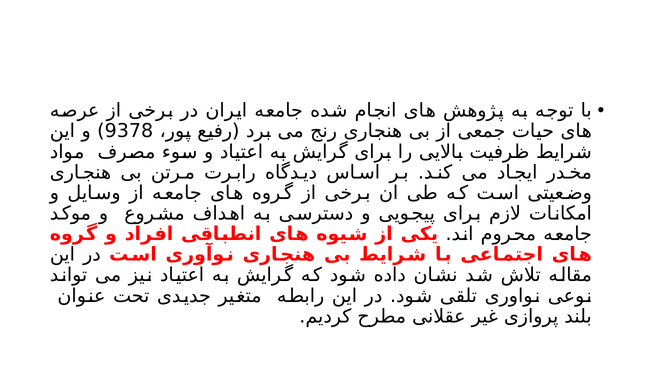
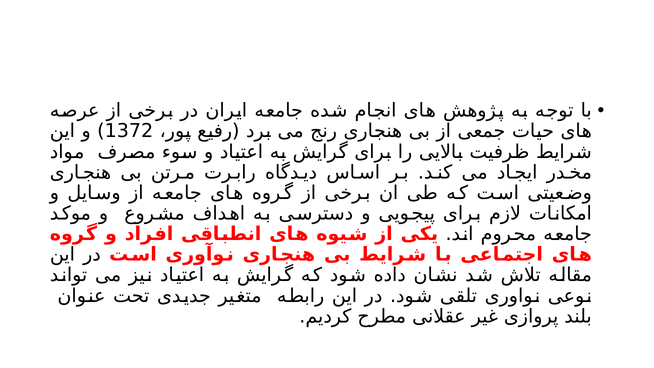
9378: 9378 -> 1372 (129, 131)
